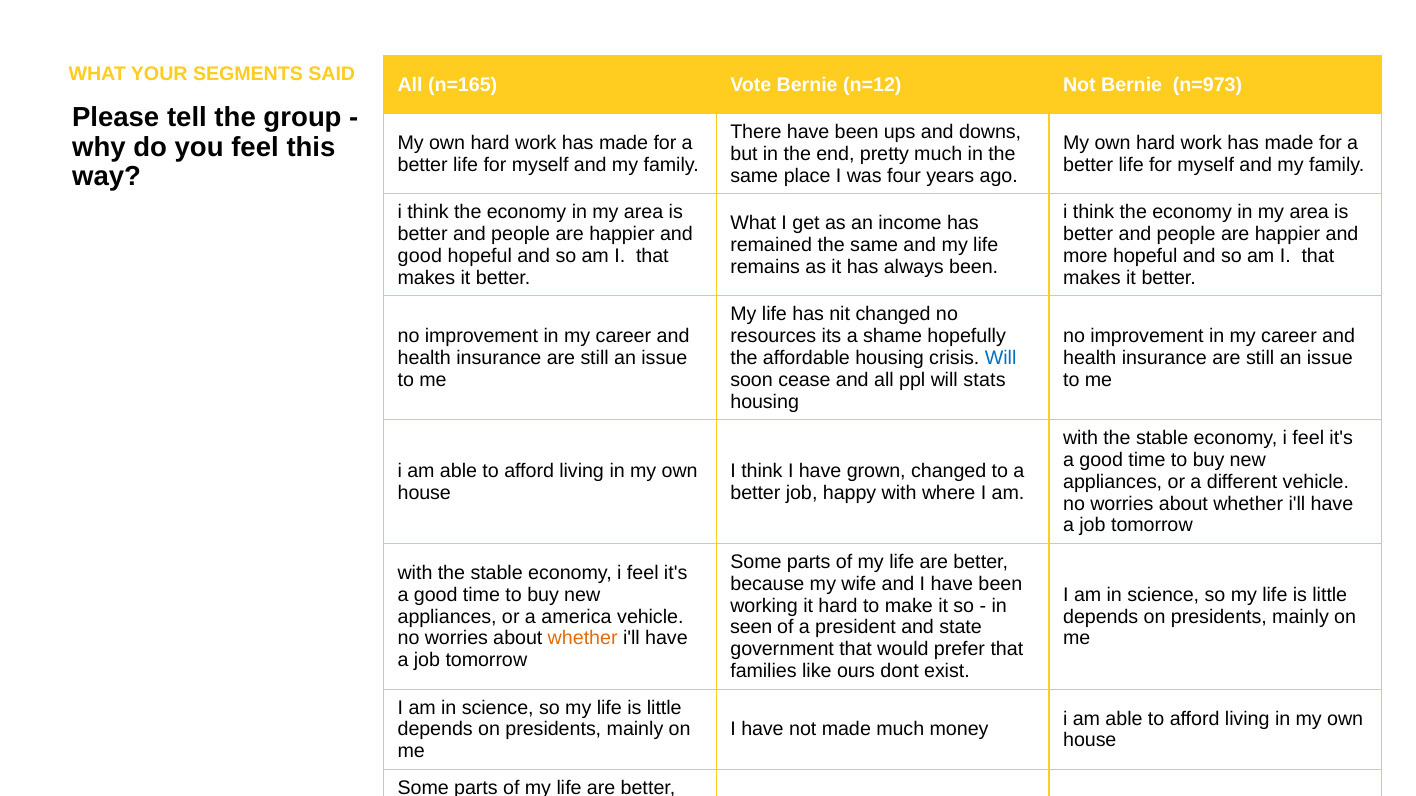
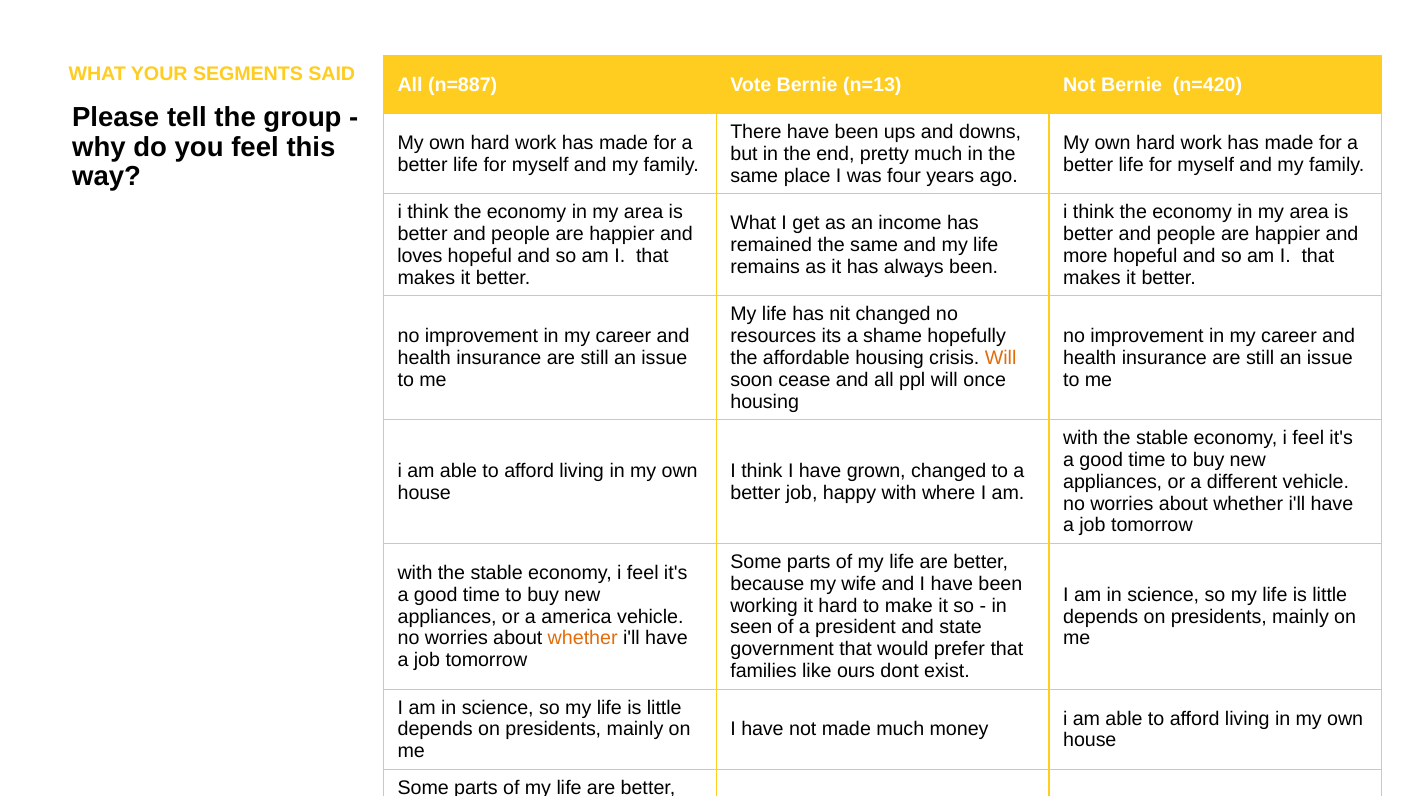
n=165: n=165 -> n=887 (463, 85)
n=12: n=12 -> n=13 (872, 85)
n=973: n=973 -> n=420 (1208, 85)
good: good -> loves (420, 256)
Will colour: blue -> orange (1001, 358)
stats: stats -> once (985, 380)
